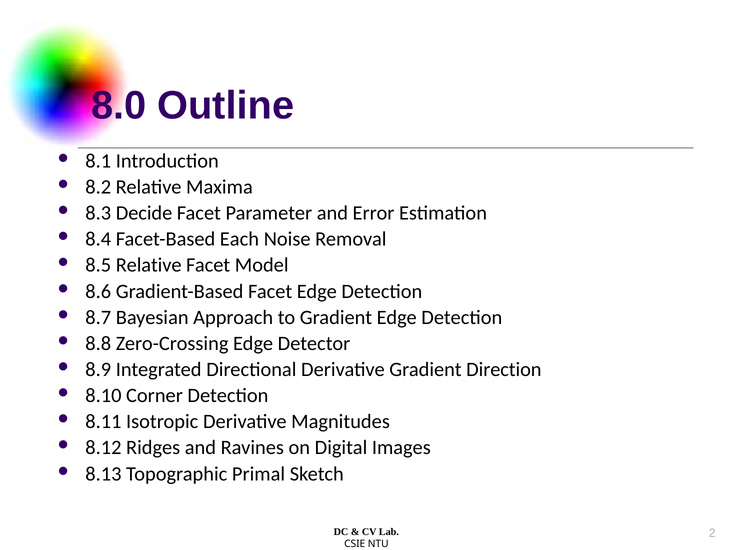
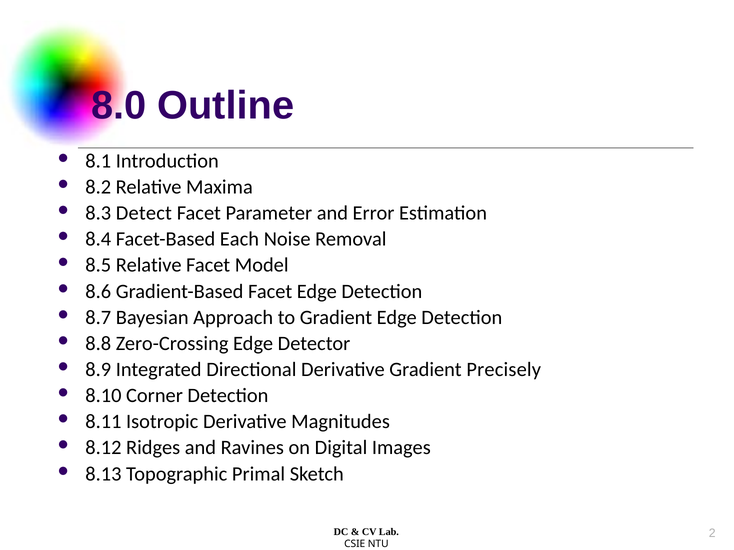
Decide: Decide -> Detect (144, 213)
Direction: Direction -> Precisely (504, 370)
